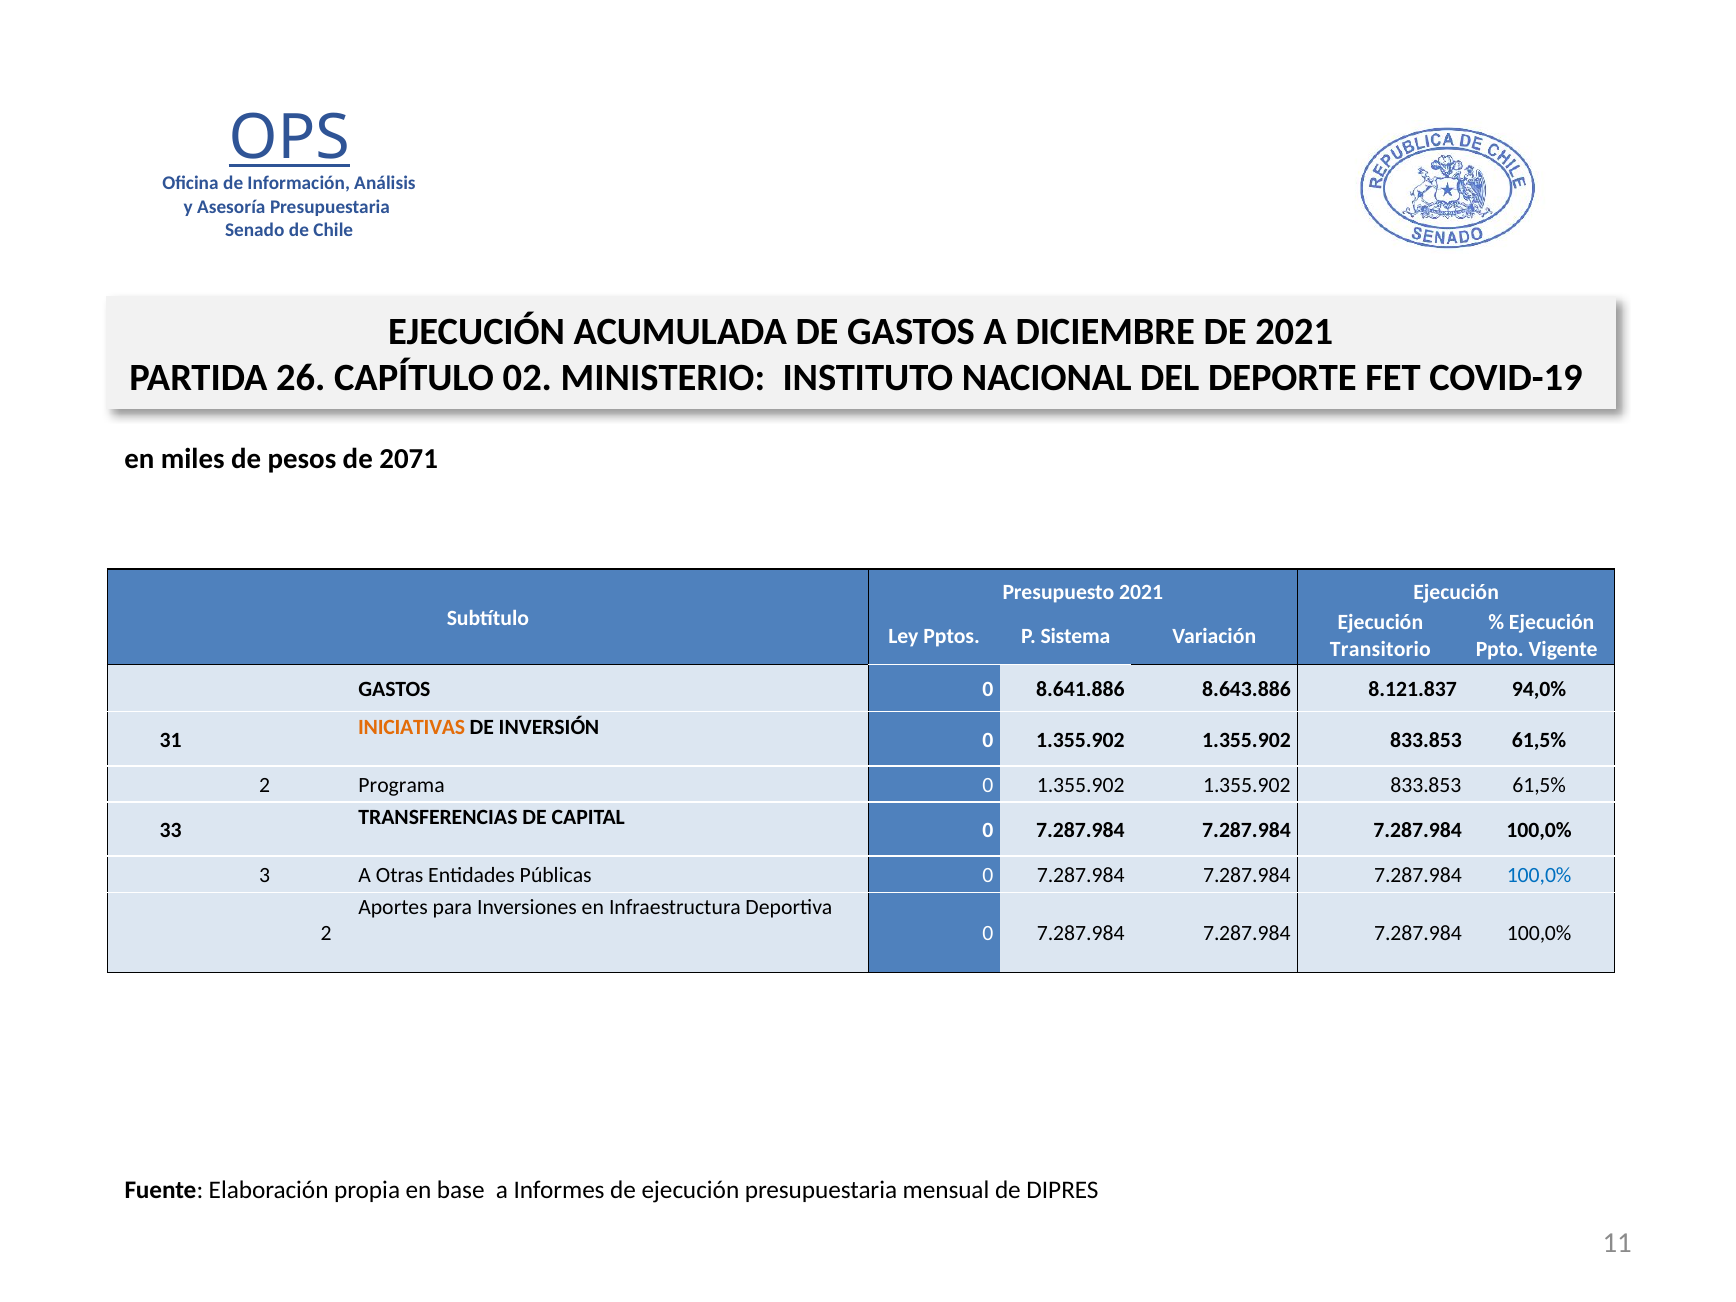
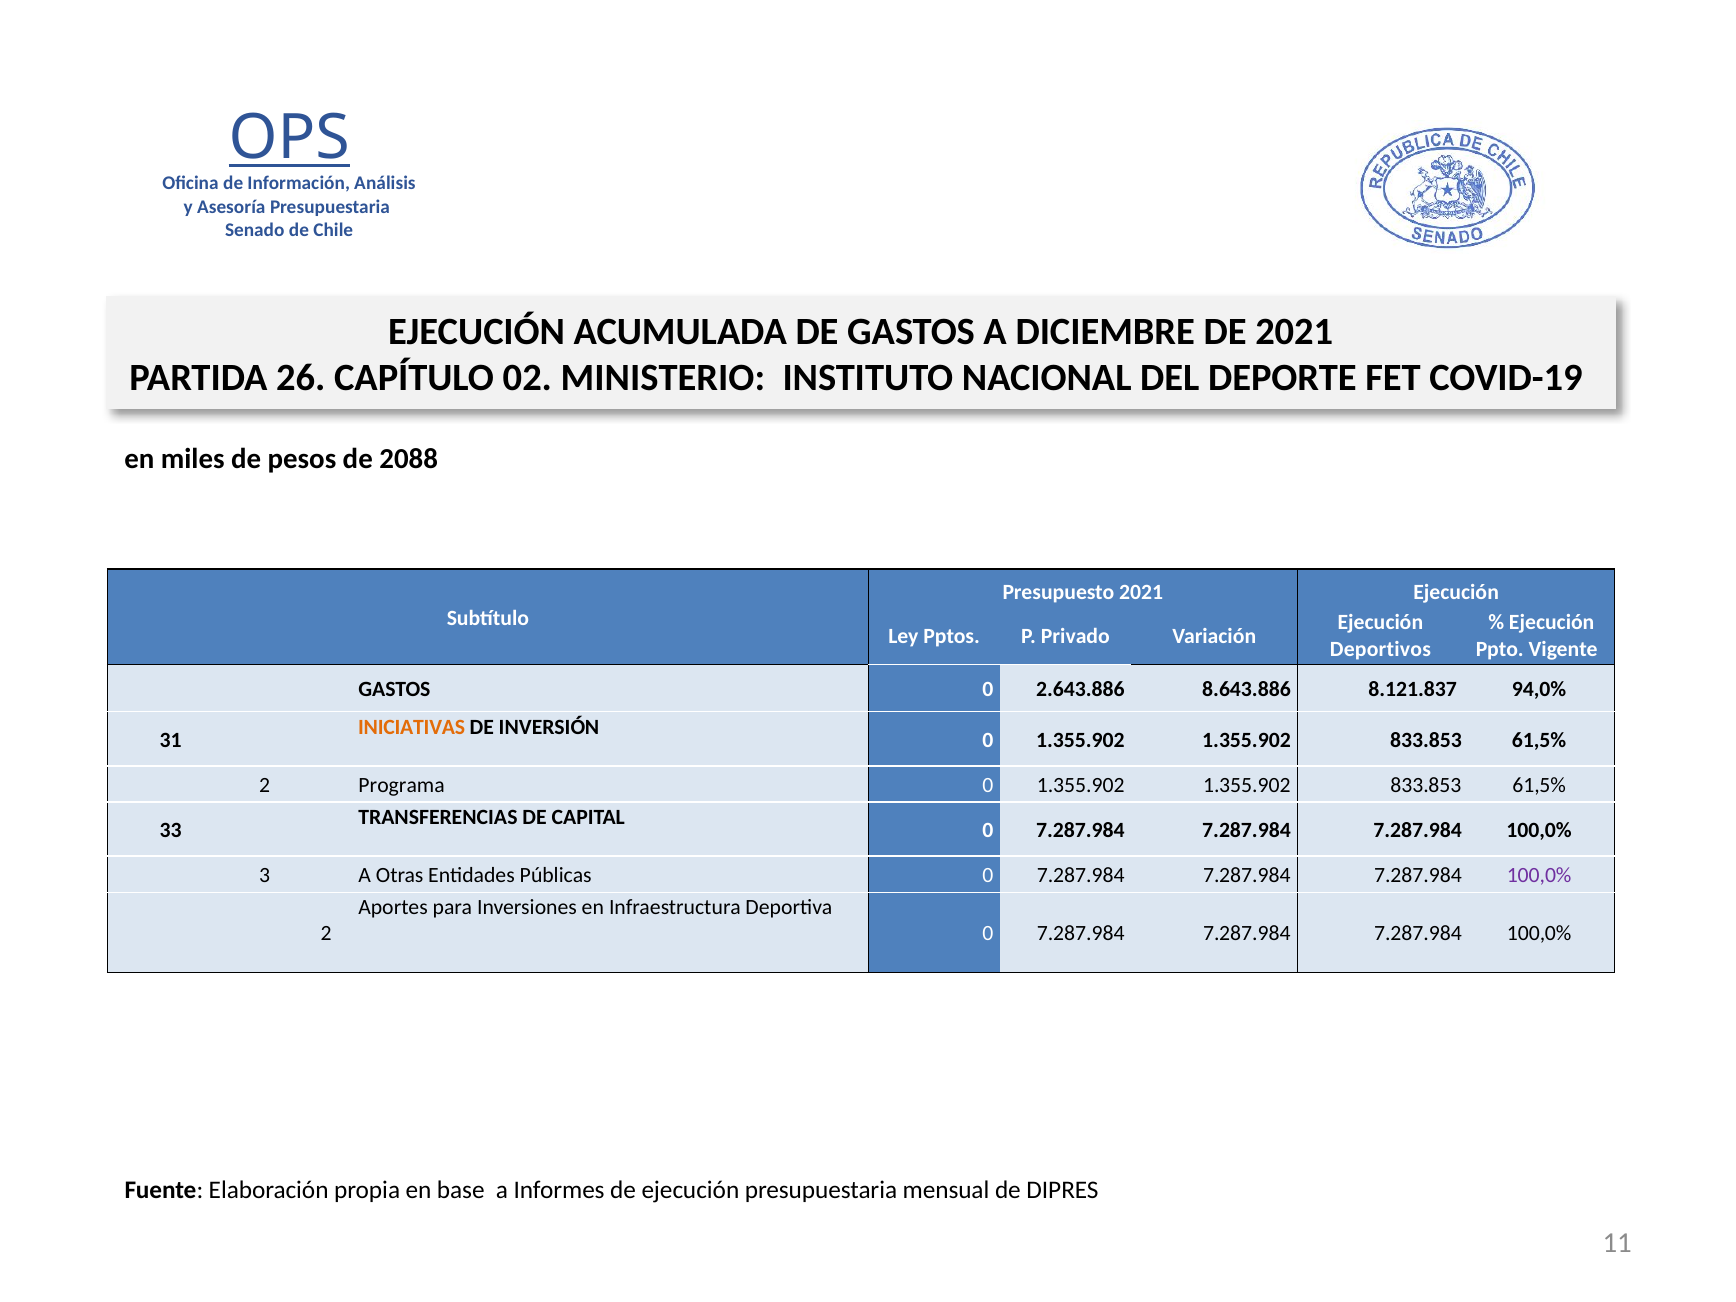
2071: 2071 -> 2088 (409, 459)
Sistema: Sistema -> Privado (1075, 636)
Transitorio: Transitorio -> Deportivos (1380, 649)
8.641.886: 8.641.886 -> 2.643.886 (1080, 689)
100,0% colour: blue -> purple (1539, 875)
